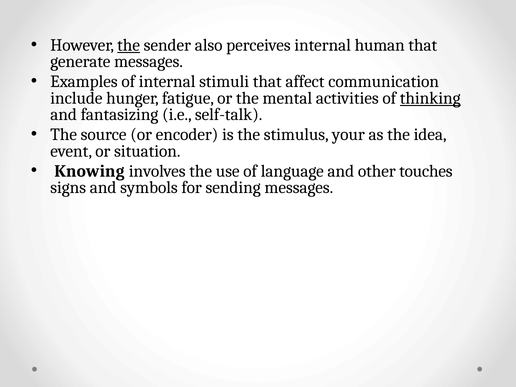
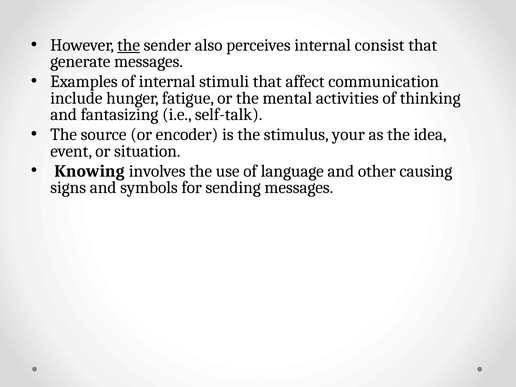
human: human -> consist (380, 45)
thinking underline: present -> none (430, 98)
touches: touches -> causing (426, 171)
